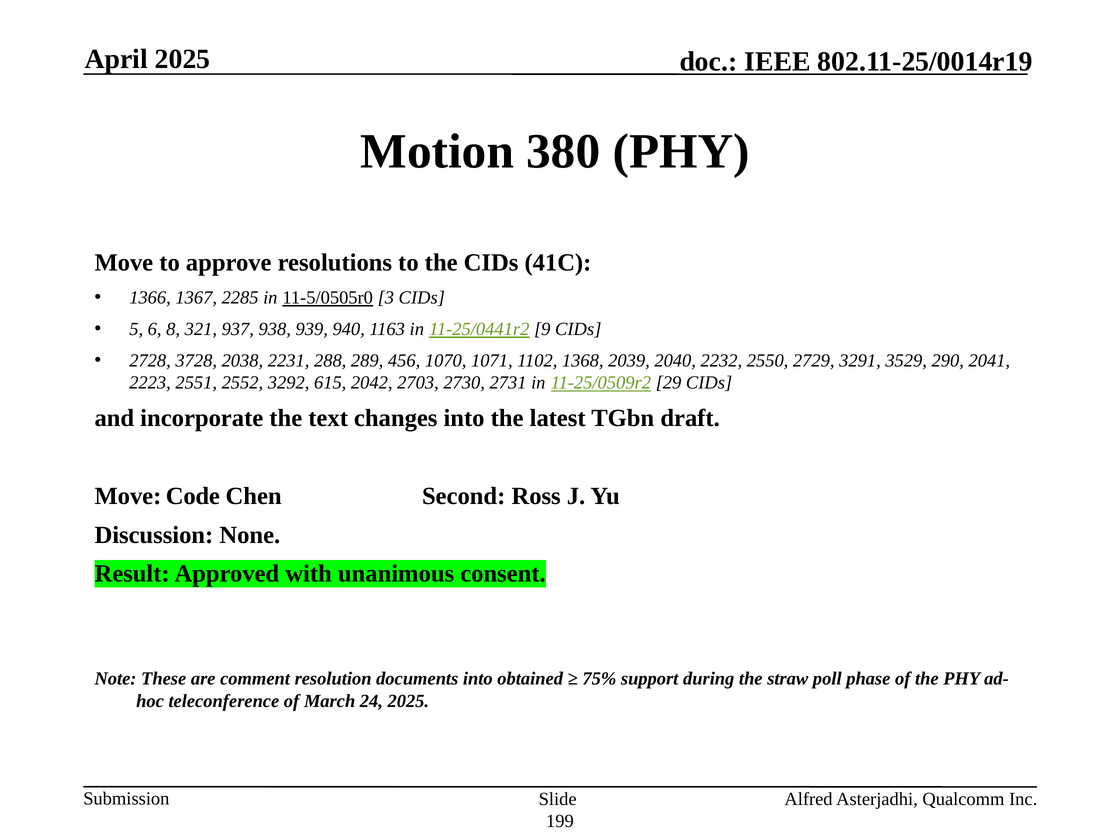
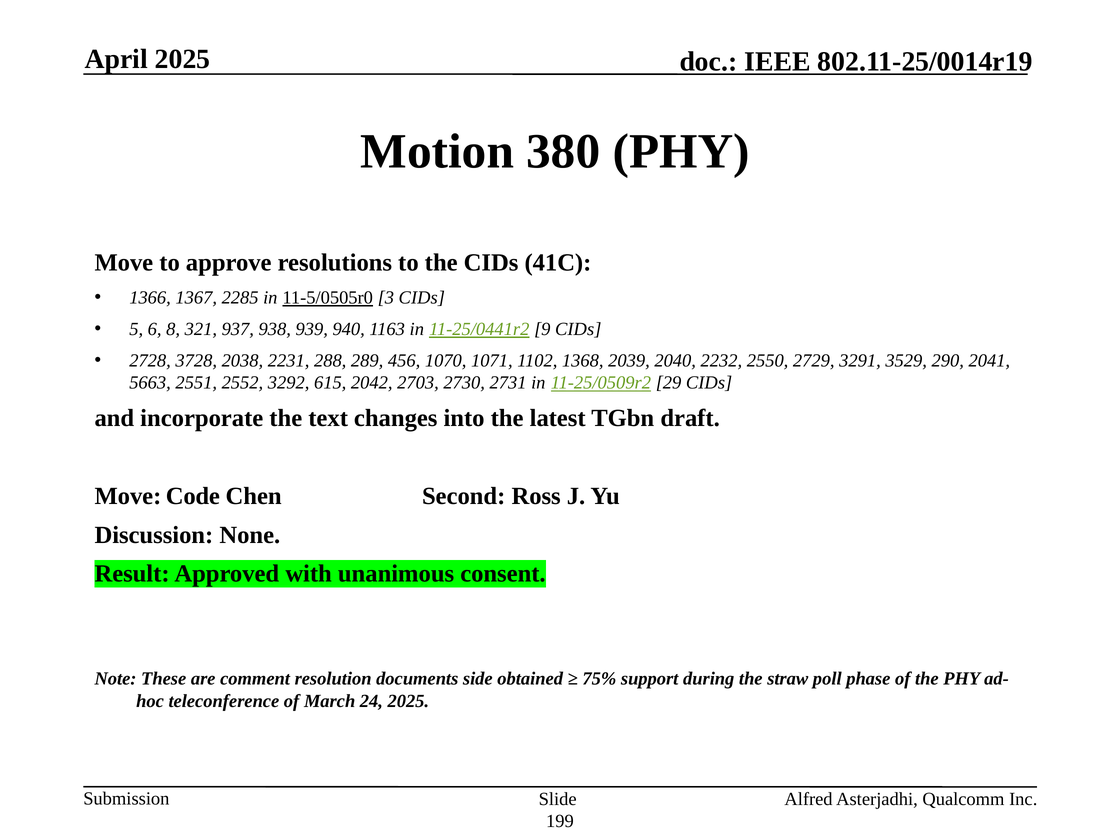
2223: 2223 -> 5663 (150, 383)
documents into: into -> side (478, 679)
